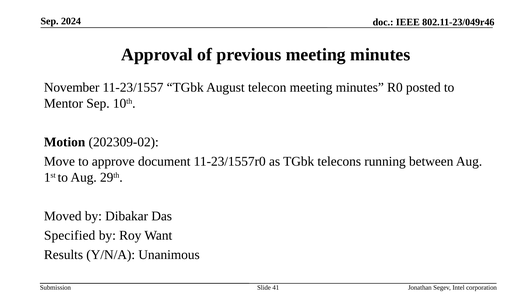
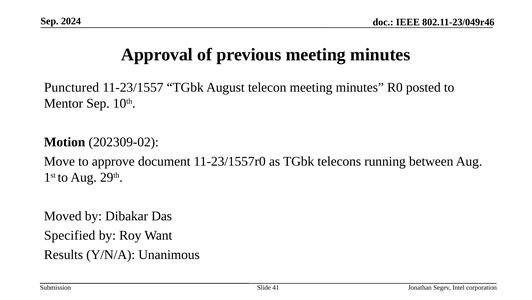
November: November -> Punctured (72, 87)
